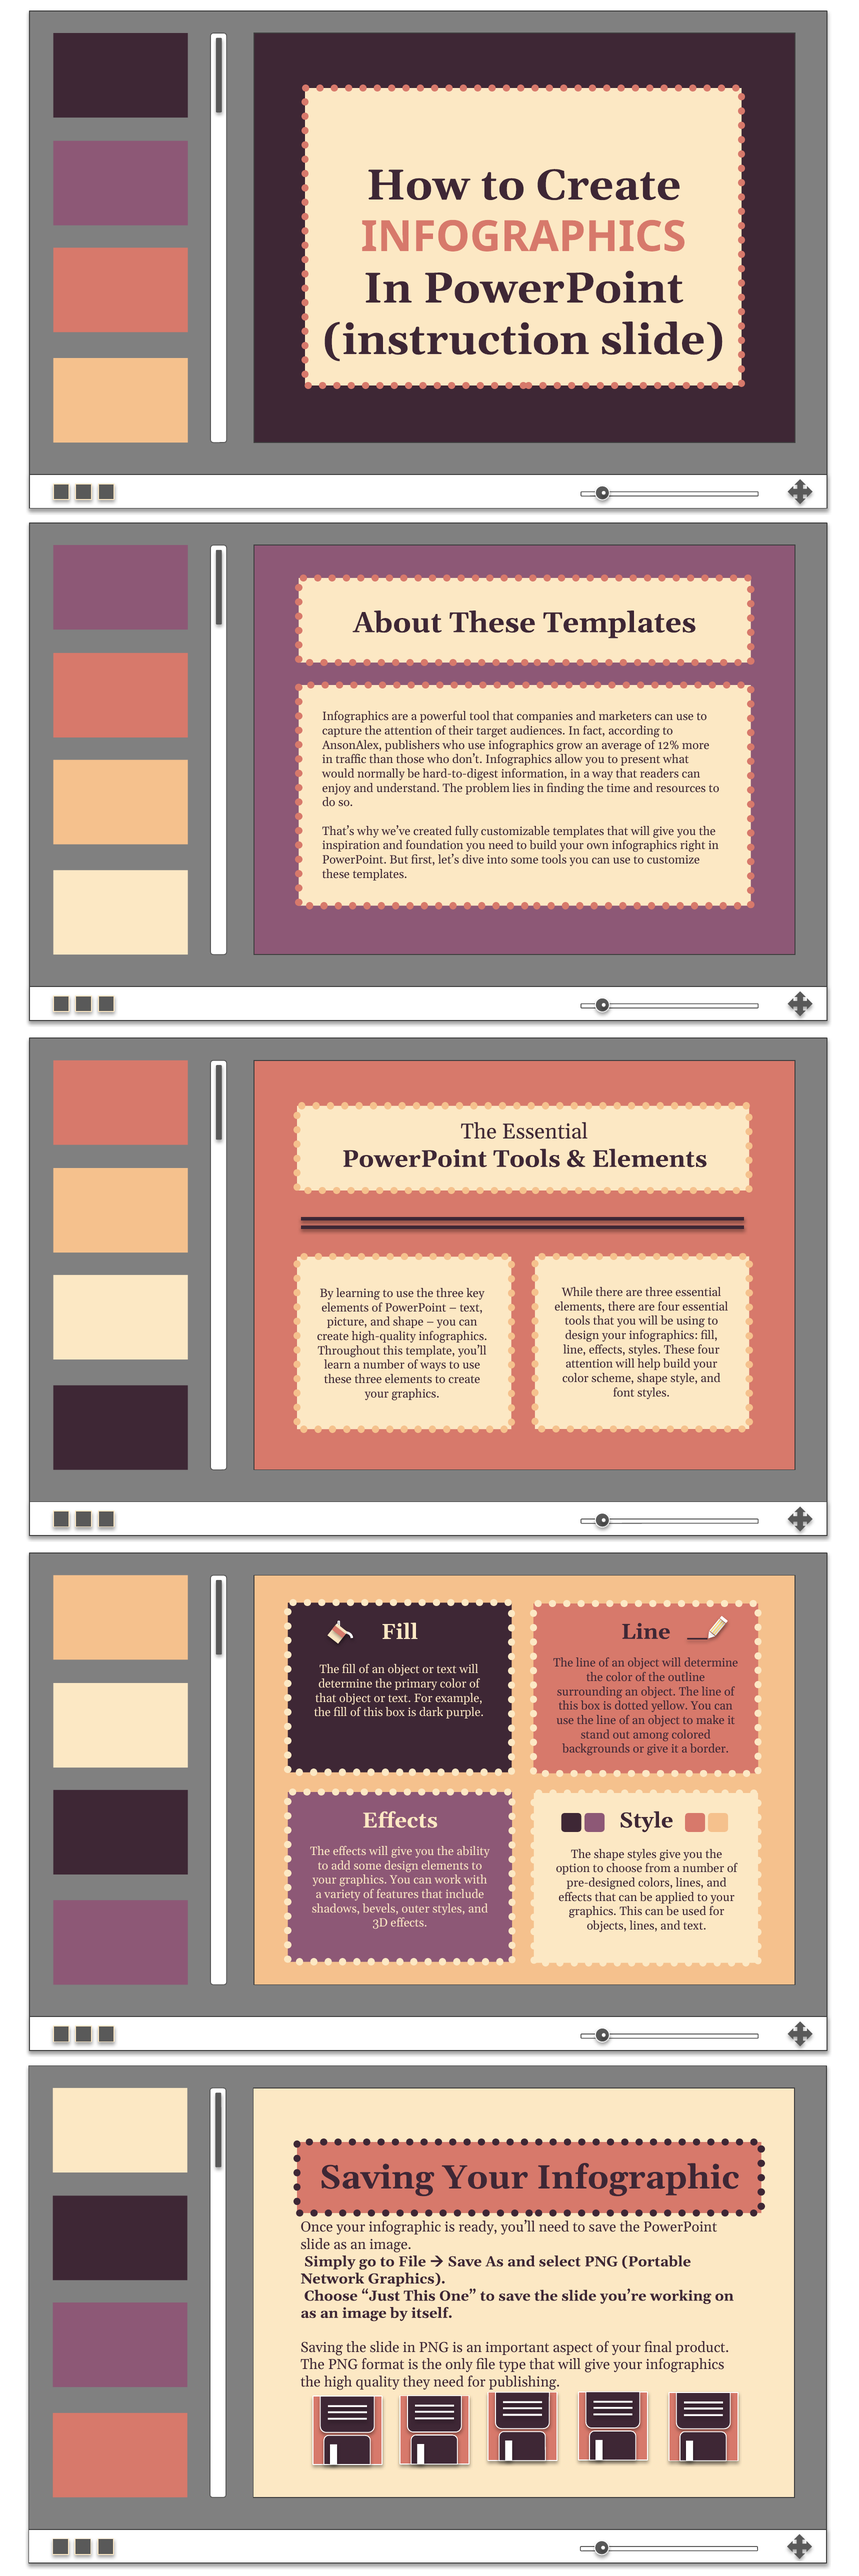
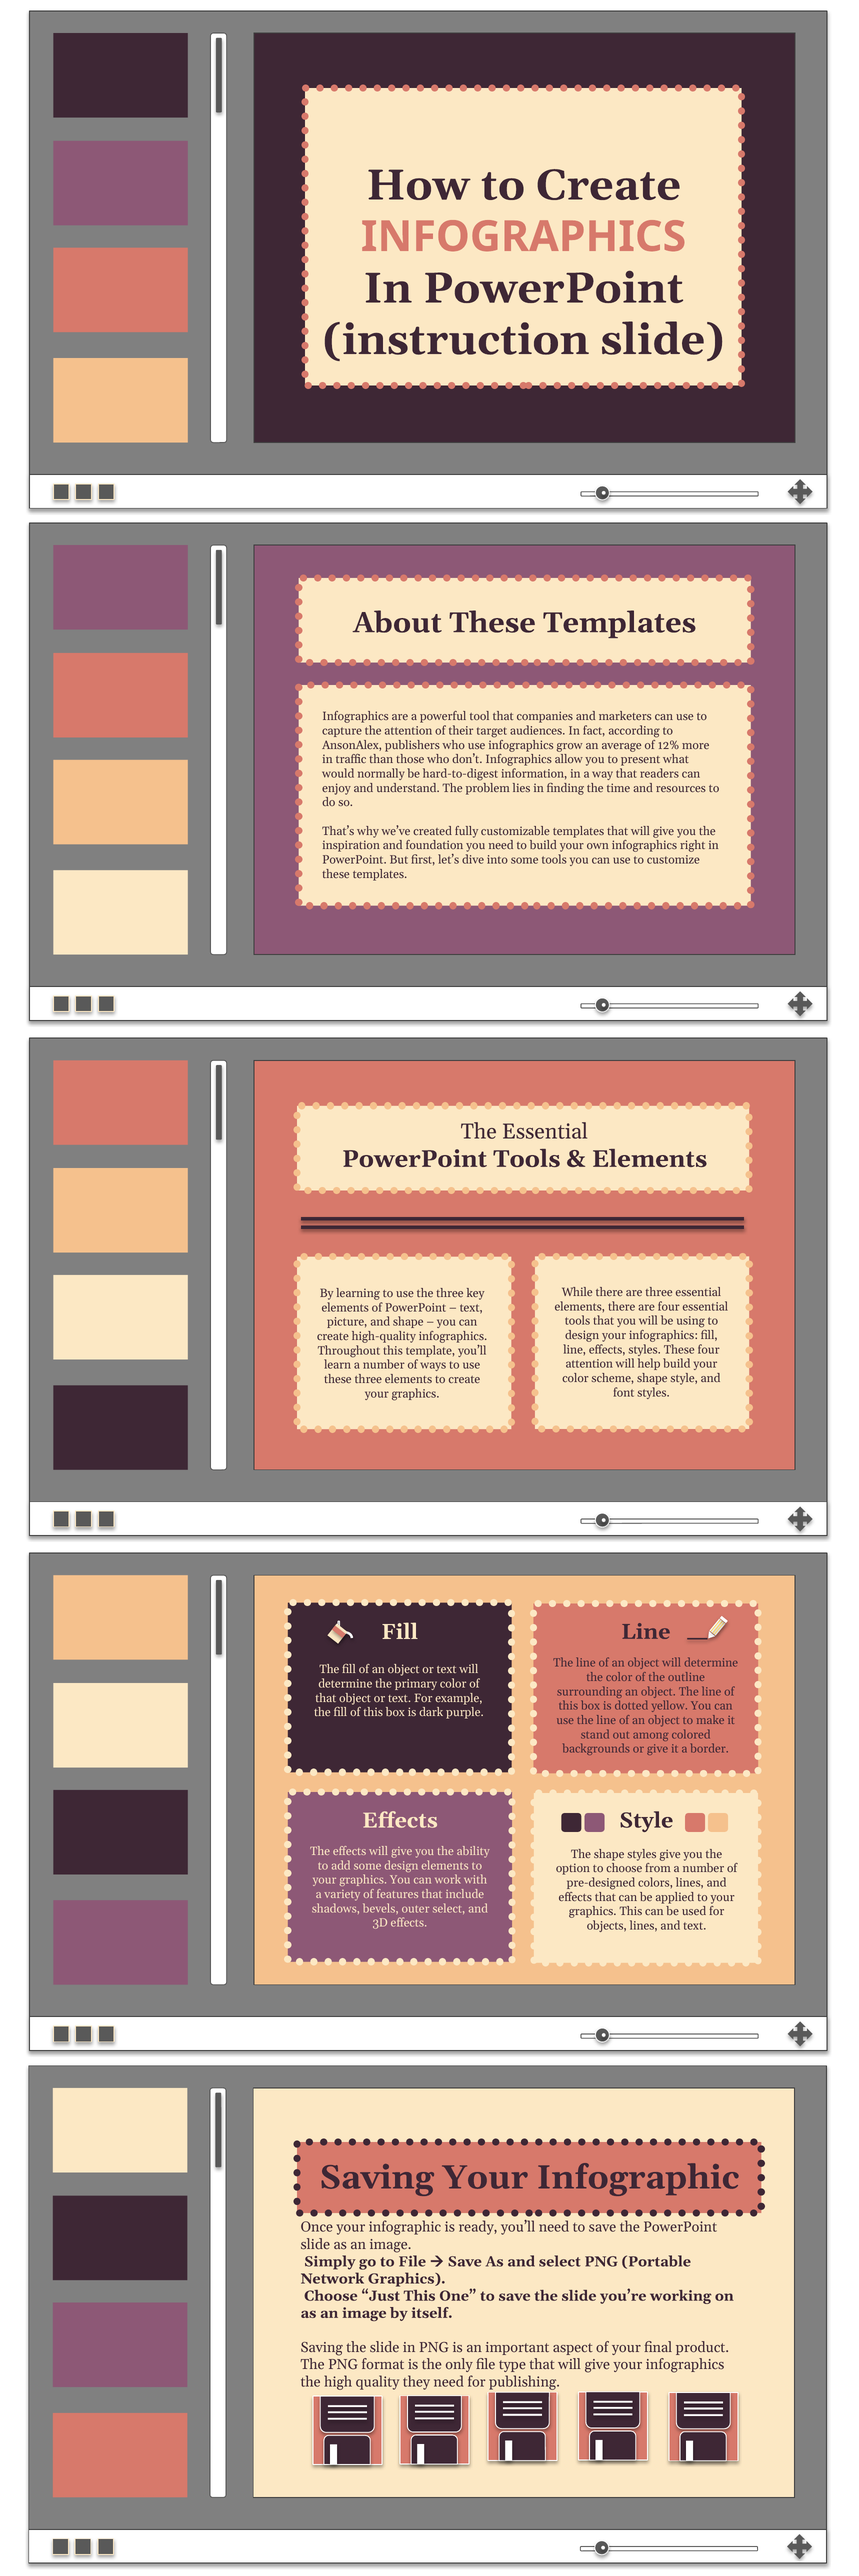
outer styles: styles -> select (449, 1909)
